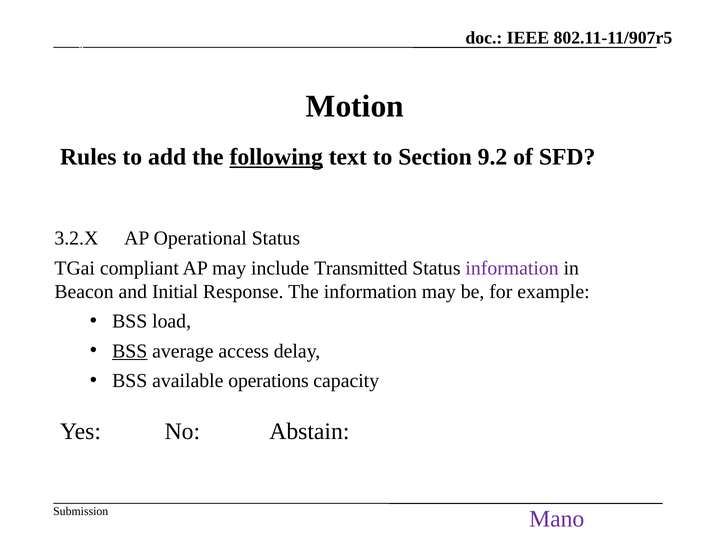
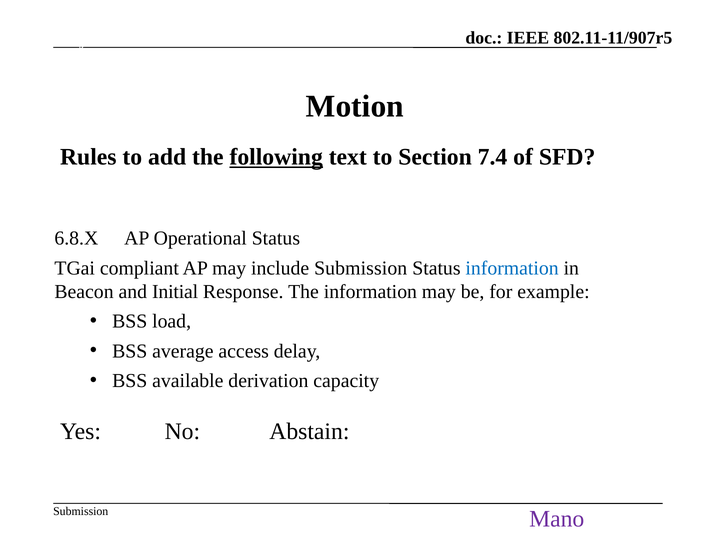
9.2: 9.2 -> 7.4 (493, 157)
3.2.X: 3.2.X -> 6.8.X (76, 238)
include Transmitted: Transmitted -> Submission (361, 268)
information colour: purple -> blue (512, 268)
BSS underline: present -> none (130, 351)
operations: operations -> derivation (268, 380)
